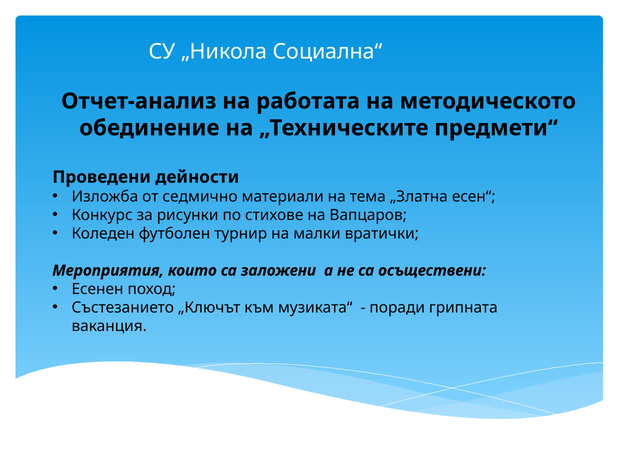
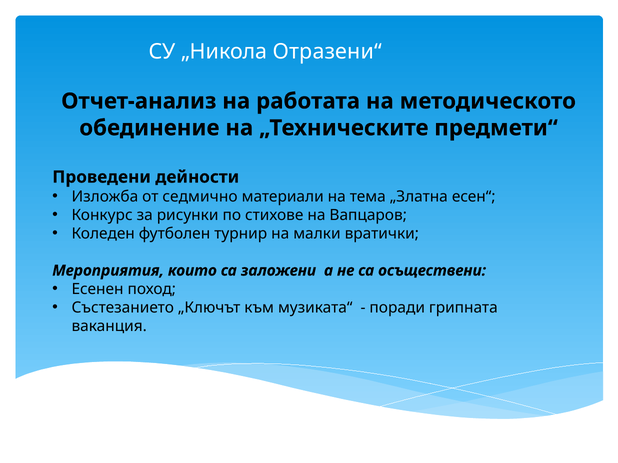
Социална“: Социална“ -> Отразени“ (327, 52)
